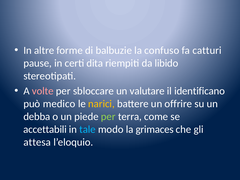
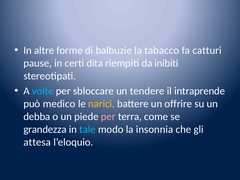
confuso: confuso -> tabacco (162, 50)
libido: libido -> inibiti (166, 63)
volte colour: pink -> light blue (43, 91)
valutare: valutare -> tendere (147, 91)
identificano: identificano -> intraprende (200, 91)
per colour: light green -> pink (108, 116)
accettabili: accettabili -> grandezza (45, 129)
grimaces: grimaces -> insonnia (155, 129)
